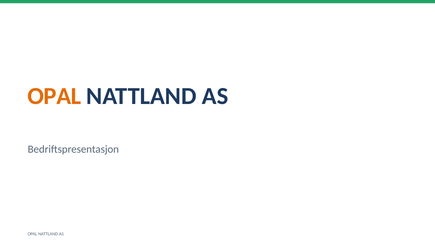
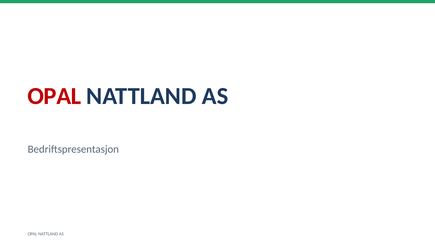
OPAL colour: orange -> red (54, 96)
